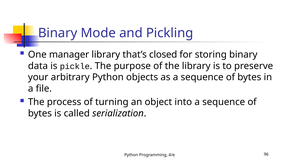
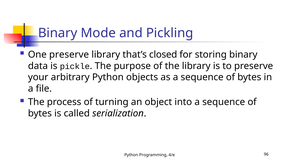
One manager: manager -> preserve (69, 55)
